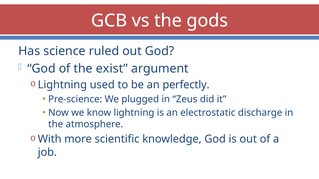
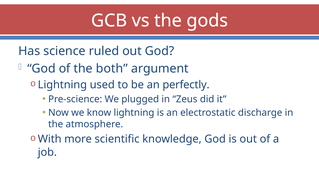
exist: exist -> both (112, 69)
